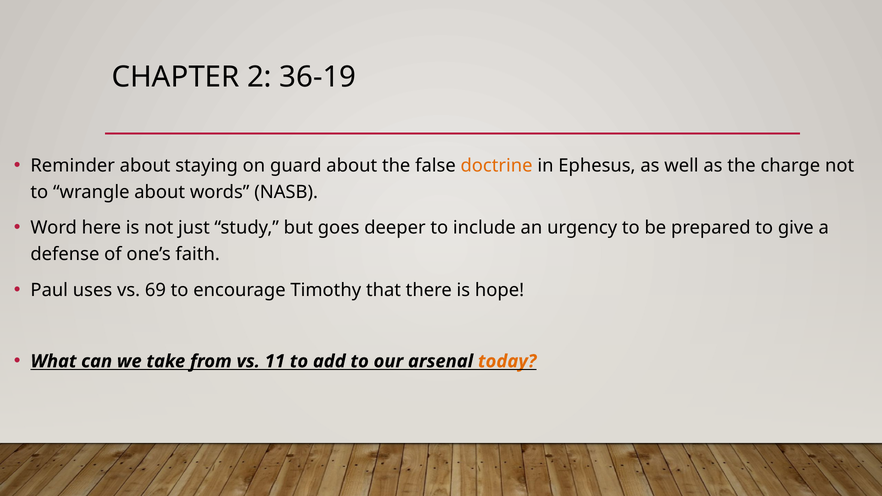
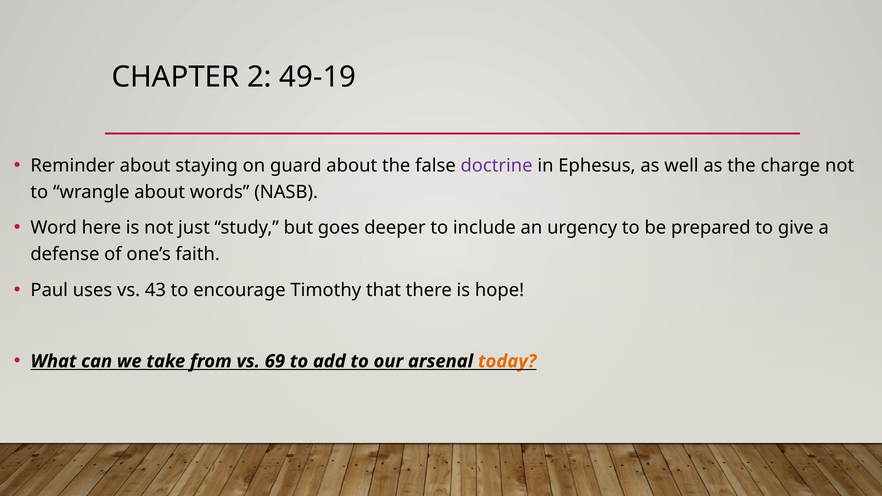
36-19: 36-19 -> 49-19 (318, 77)
doctrine colour: orange -> purple (497, 166)
69: 69 -> 43 (155, 290)
11: 11 -> 69 (275, 361)
